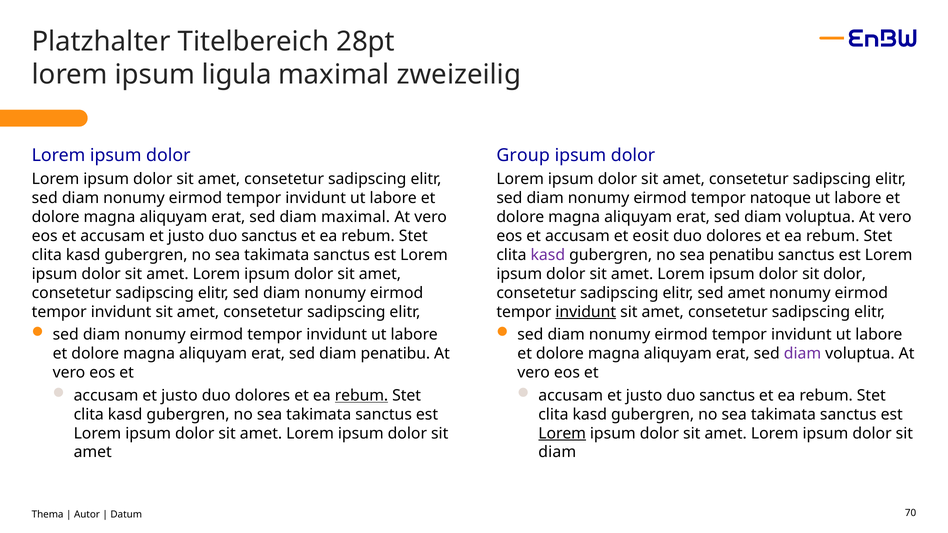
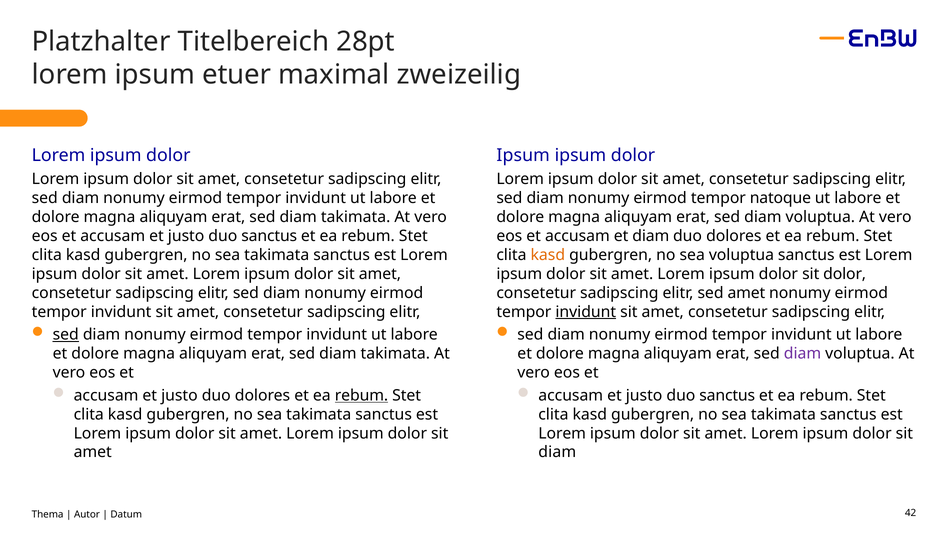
ligula: ligula -> etuer (237, 75)
Group: Group -> Ipsum (523, 155)
maximal: maximal -> takimata (356, 217)
et eosit: eosit -> diam (651, 236)
kasd colour: purple -> orange (548, 255)
sea penatibu: penatibu -> voluptua (741, 255)
sed underline: none -> present (66, 335)
penatibu: penatibu -> takimata (395, 354)
Lorem underline: present -> none (562, 434)
70: 70 -> 42 (911, 513)
